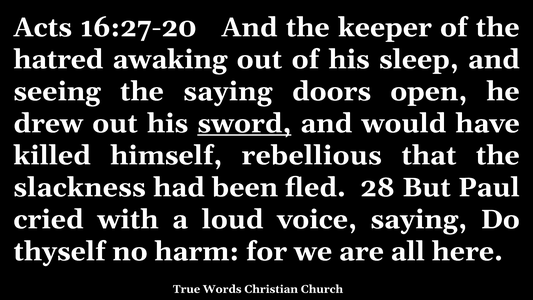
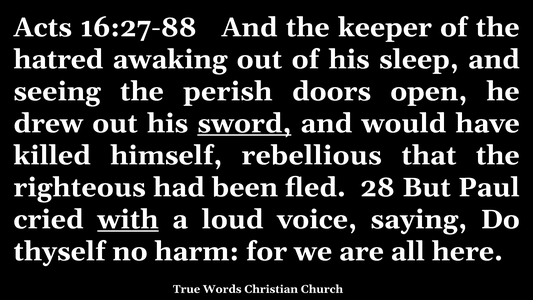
16:27-20: 16:27-20 -> 16:27-88 (138, 28)
the saying: saying -> perish (228, 91)
slackness: slackness -> righteous (80, 187)
with underline: none -> present (128, 219)
